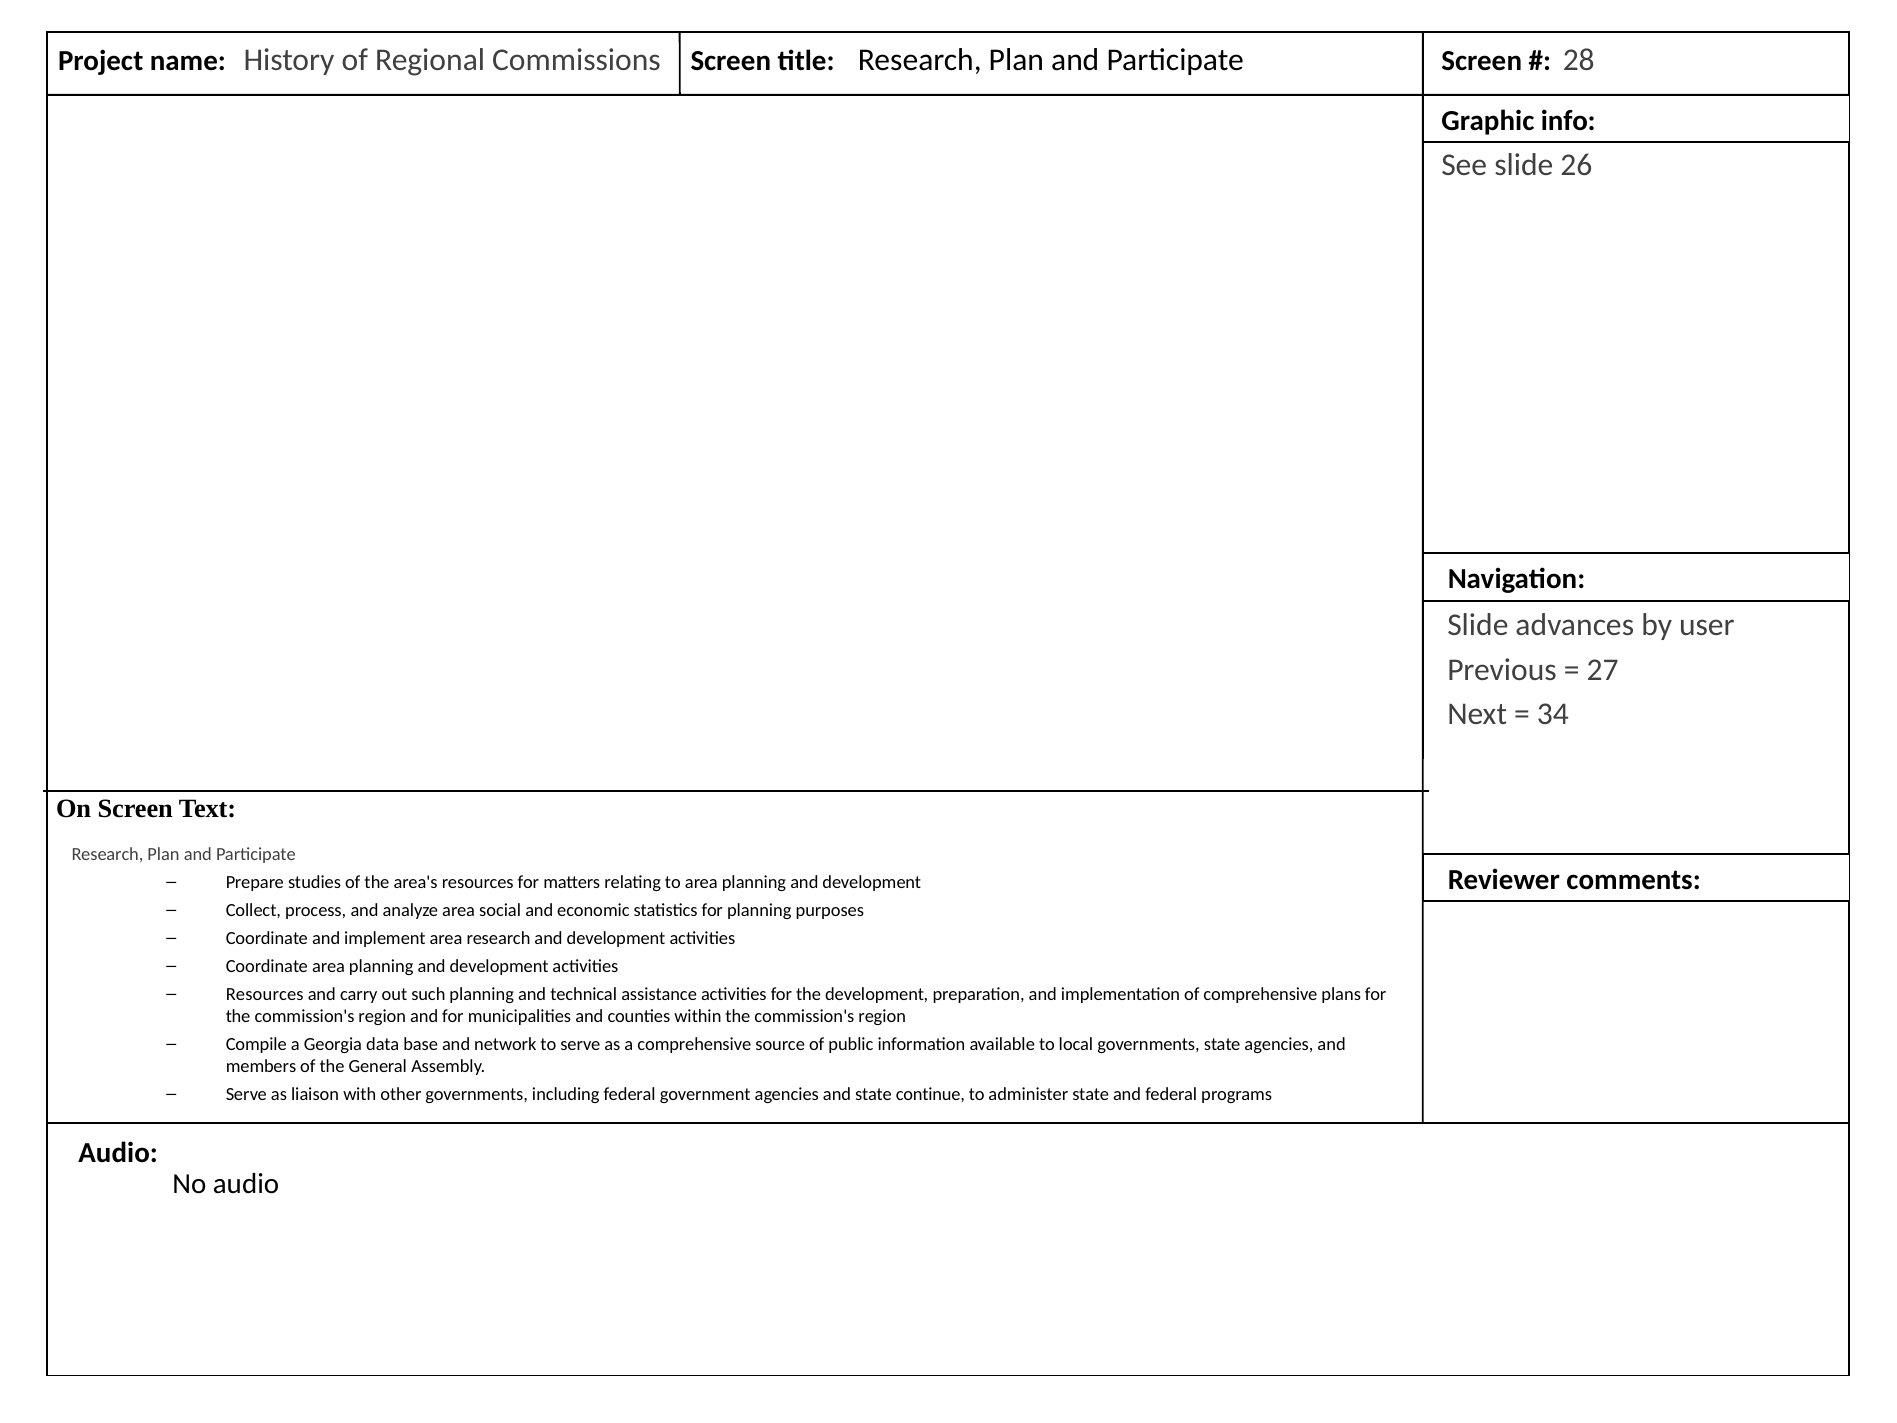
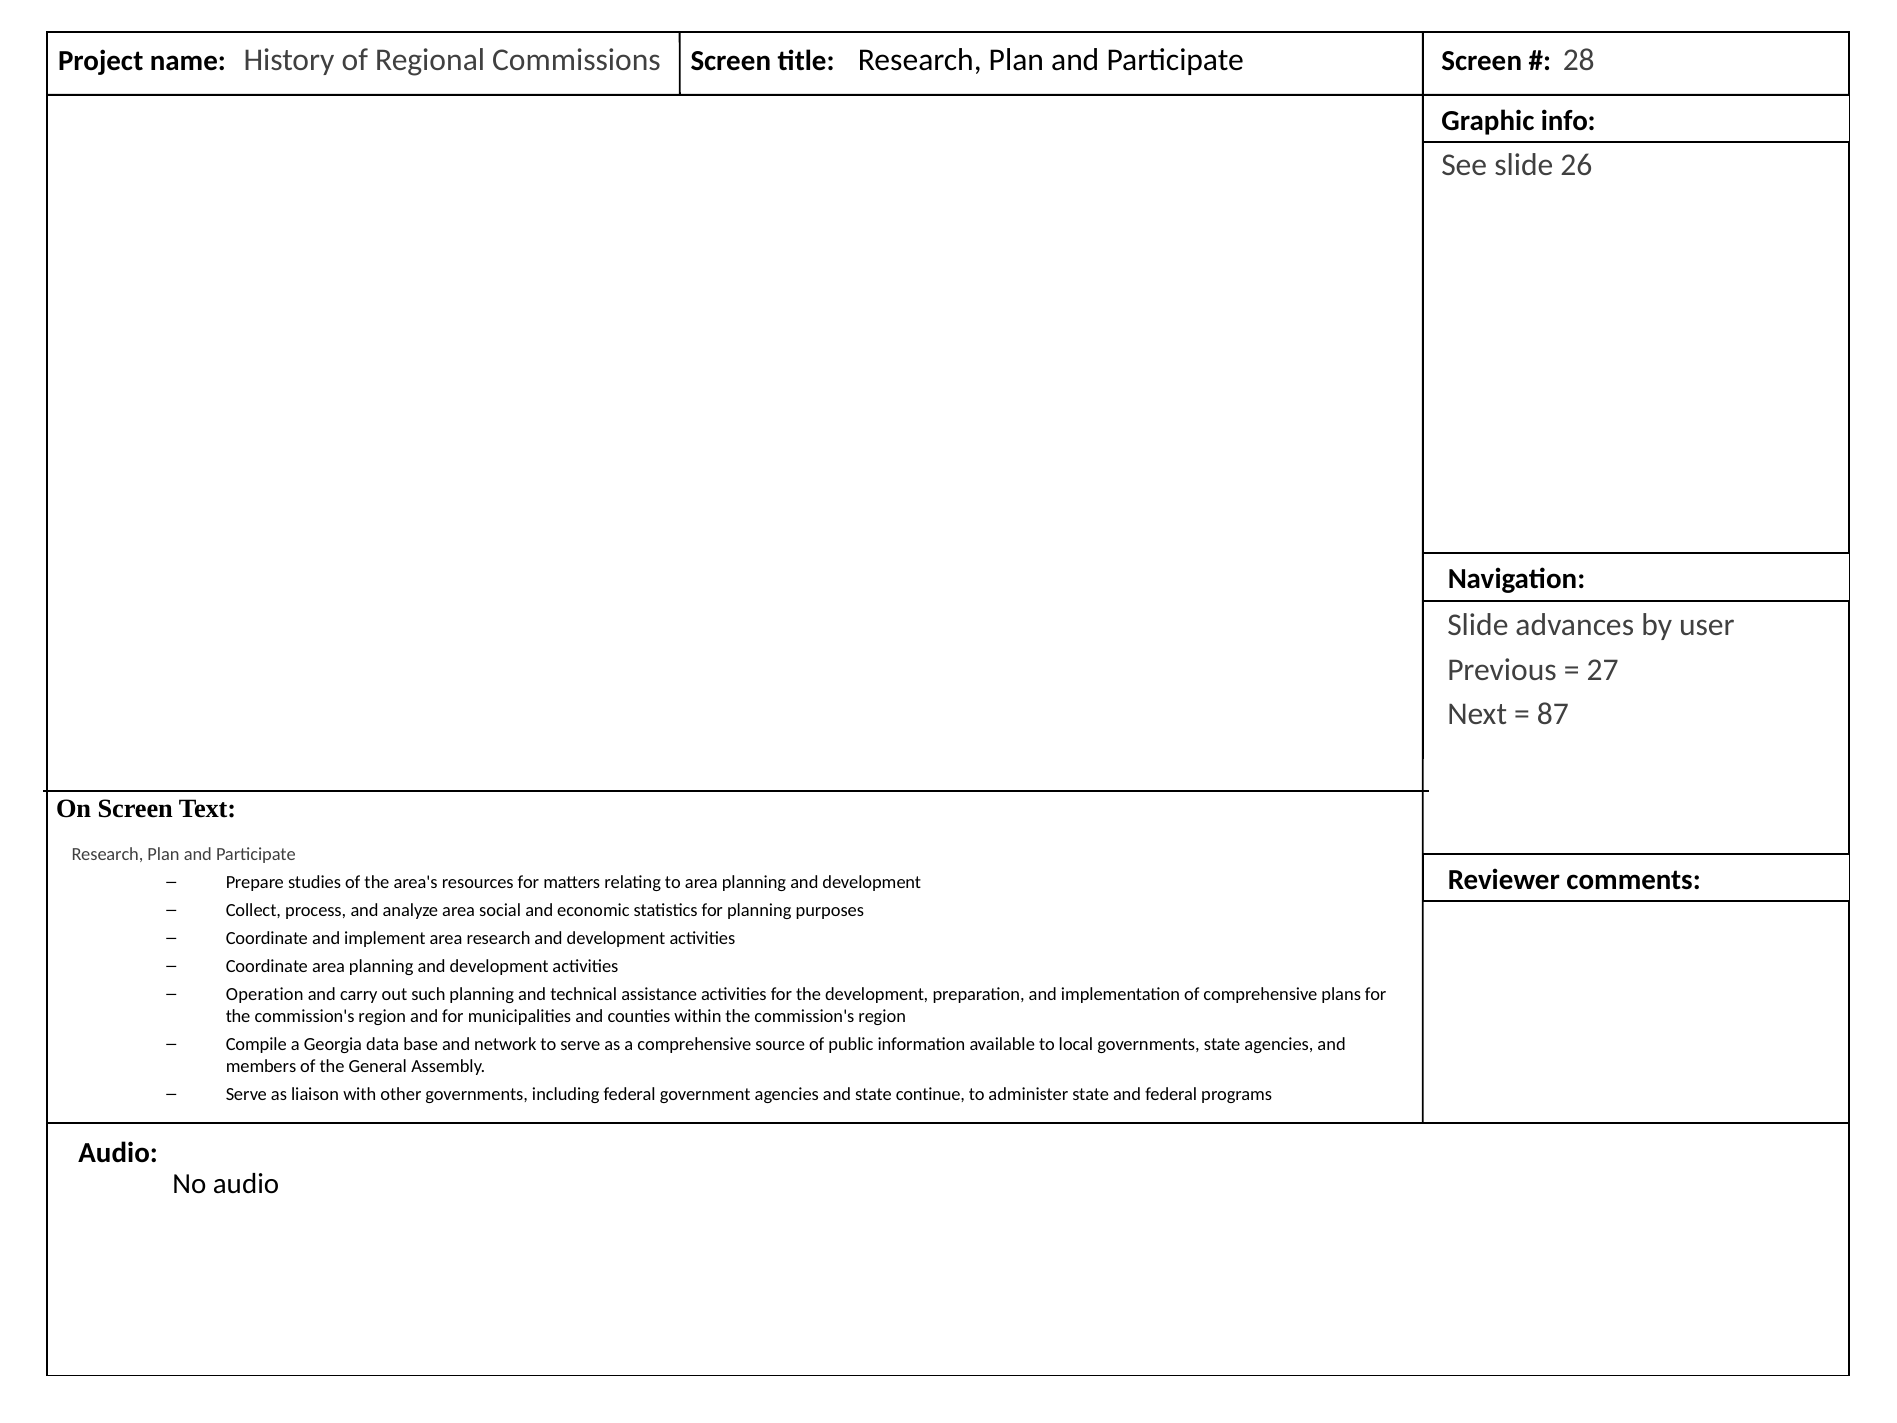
34: 34 -> 87 (1553, 714)
Resources: Resources -> Operation (265, 994)
